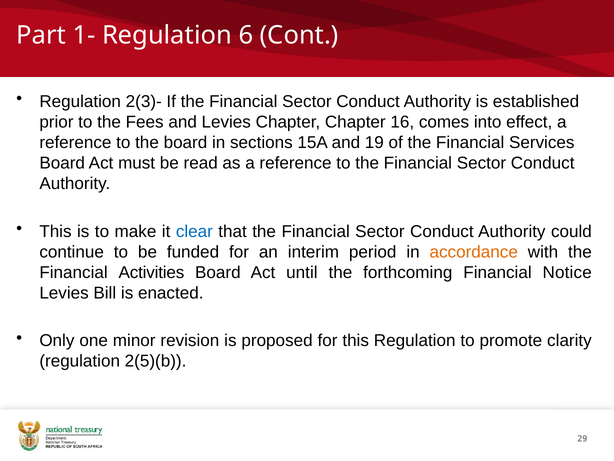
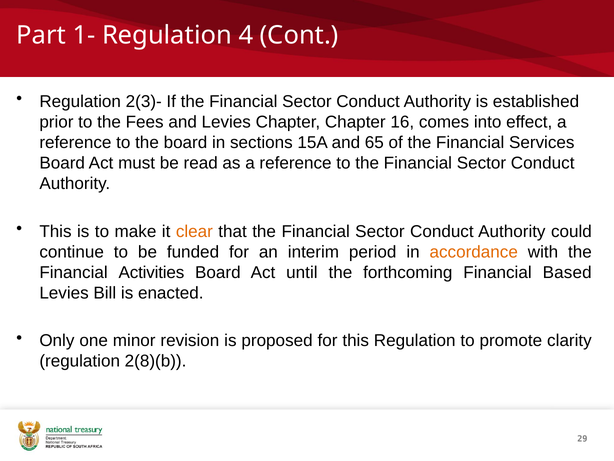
6: 6 -> 4 (246, 35)
19: 19 -> 65 (374, 142)
clear colour: blue -> orange (194, 231)
Notice: Notice -> Based (567, 272)
2(5)(b: 2(5)(b -> 2(8)(b (156, 361)
